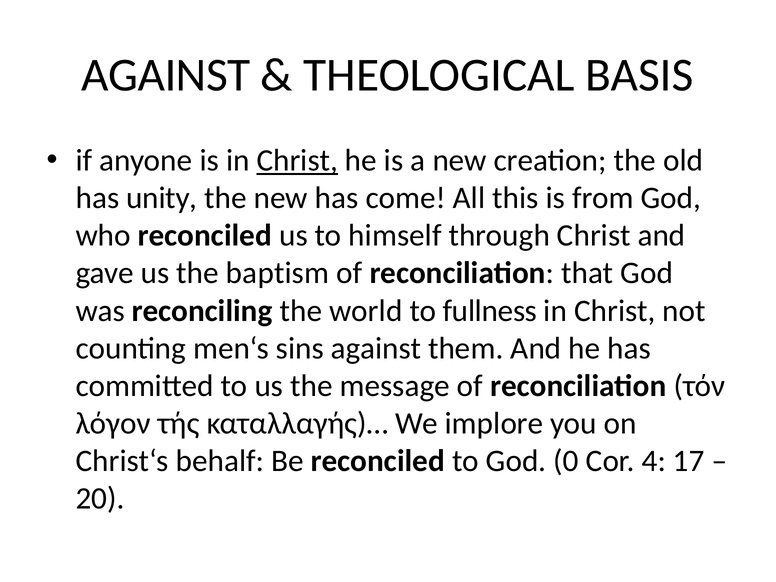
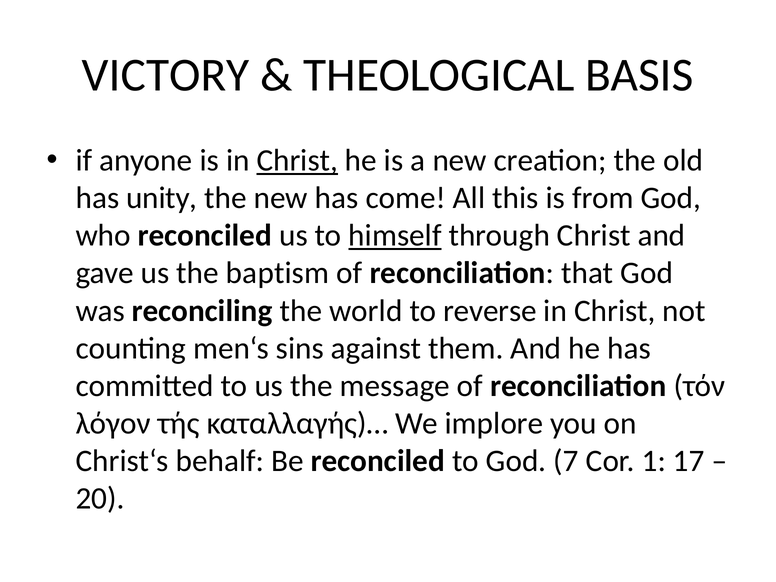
AGAINST: AGAINST -> VICTORY (166, 75)
himself underline: none -> present (395, 236)
fullness: fullness -> reverse (490, 311)
0: 0 -> 7 (566, 461)
4: 4 -> 1 (654, 461)
